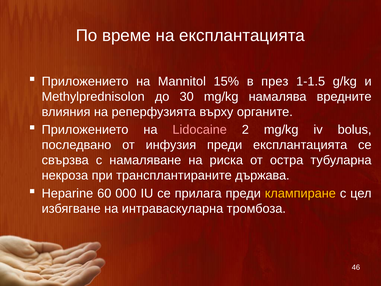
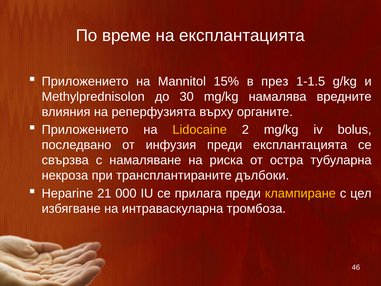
Lidocaine colour: pink -> yellow (200, 130)
държава: държава -> дълбоки (262, 175)
60: 60 -> 21 (104, 193)
